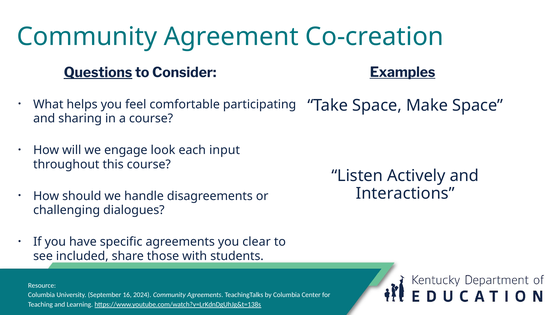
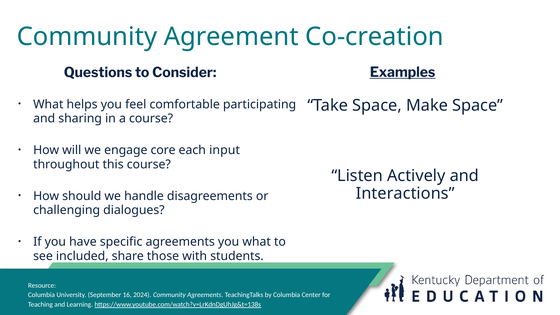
Questions underline: present -> none (98, 72)
look: look -> core (163, 150)
you clear: clear -> what (257, 242)
